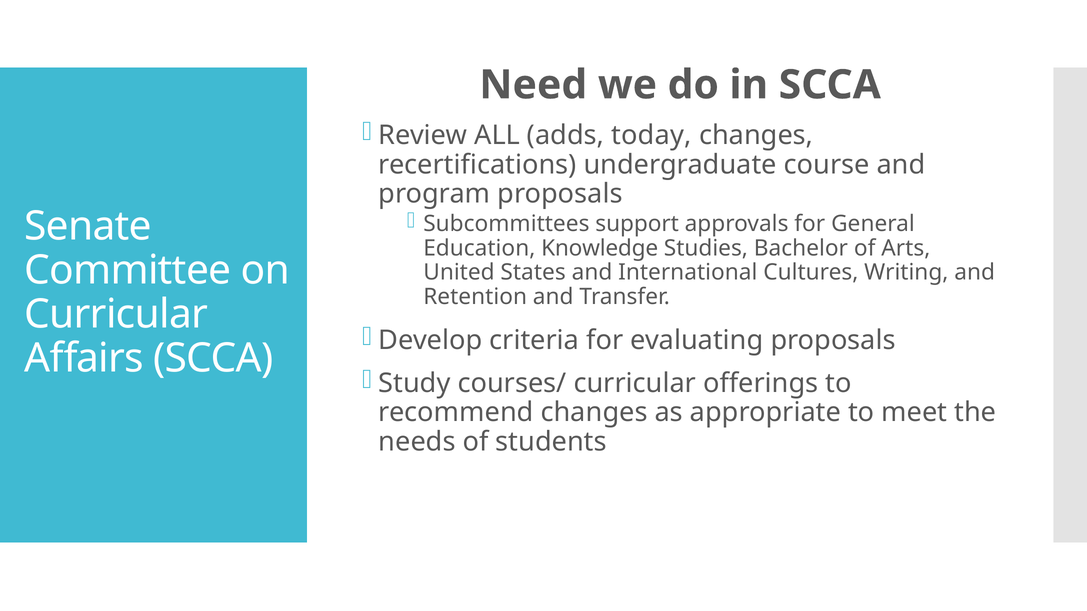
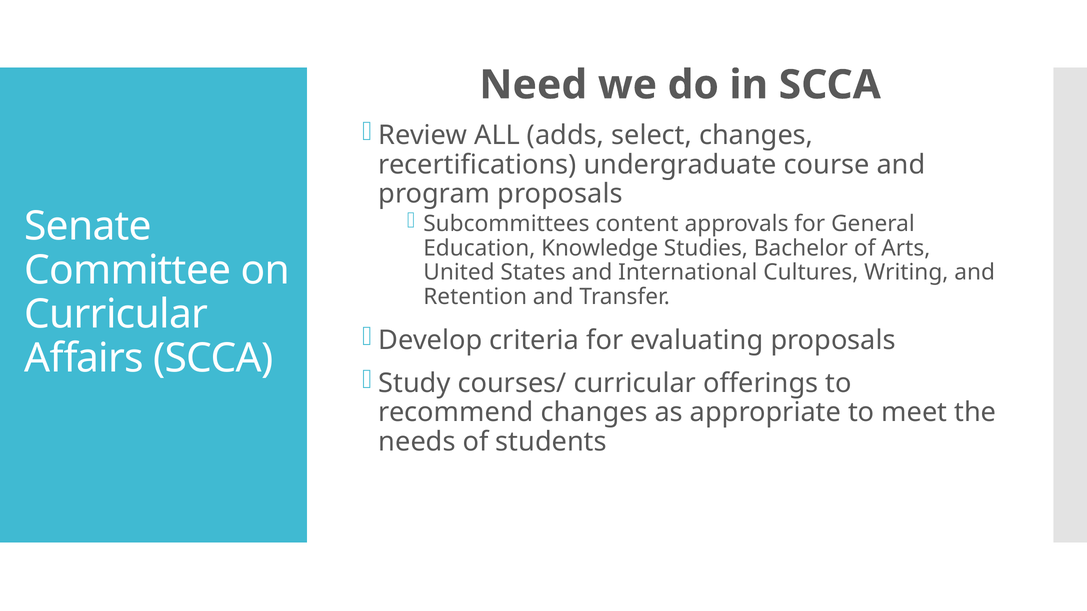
today: today -> select (652, 135)
support: support -> content (637, 224)
